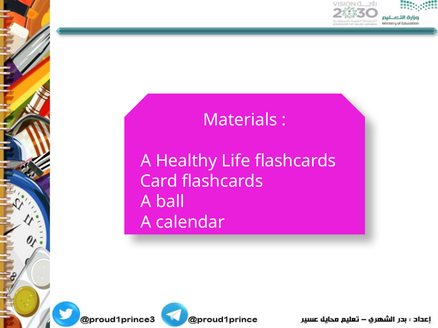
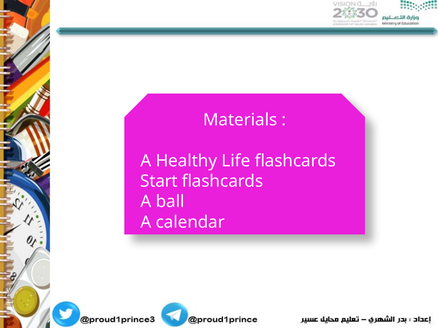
Card: Card -> Start (159, 182)
